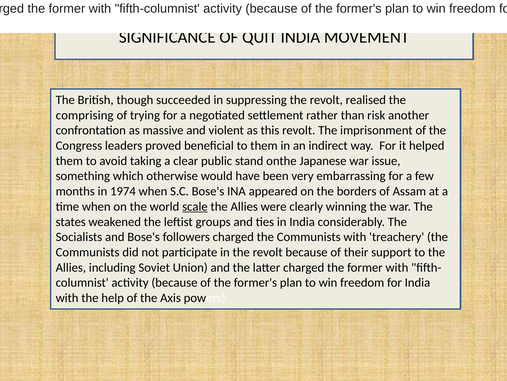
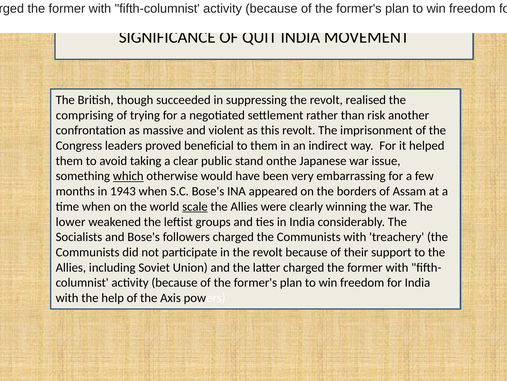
which underline: none -> present (128, 176)
1974: 1974 -> 1943 (123, 191)
states: states -> lower (71, 221)
